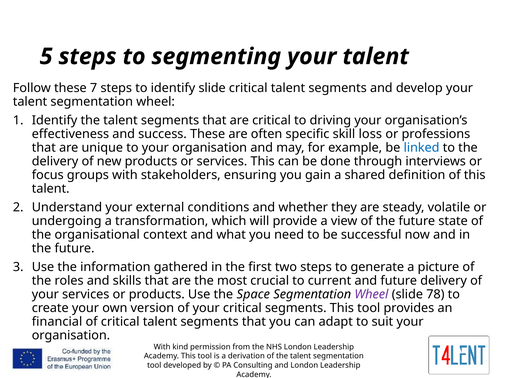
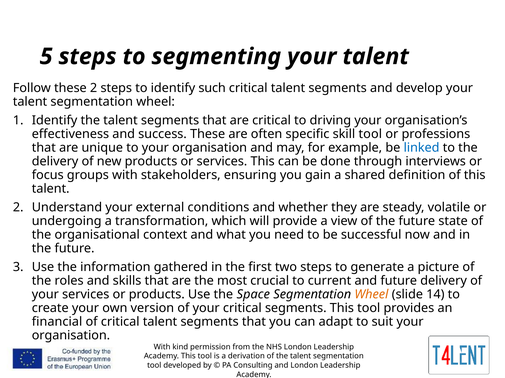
these 7: 7 -> 2 (94, 88)
identify slide: slide -> such (212, 88)
skill loss: loss -> tool (370, 134)
Wheel colour: purple -> orange (371, 295)
78: 78 -> 14 (435, 295)
